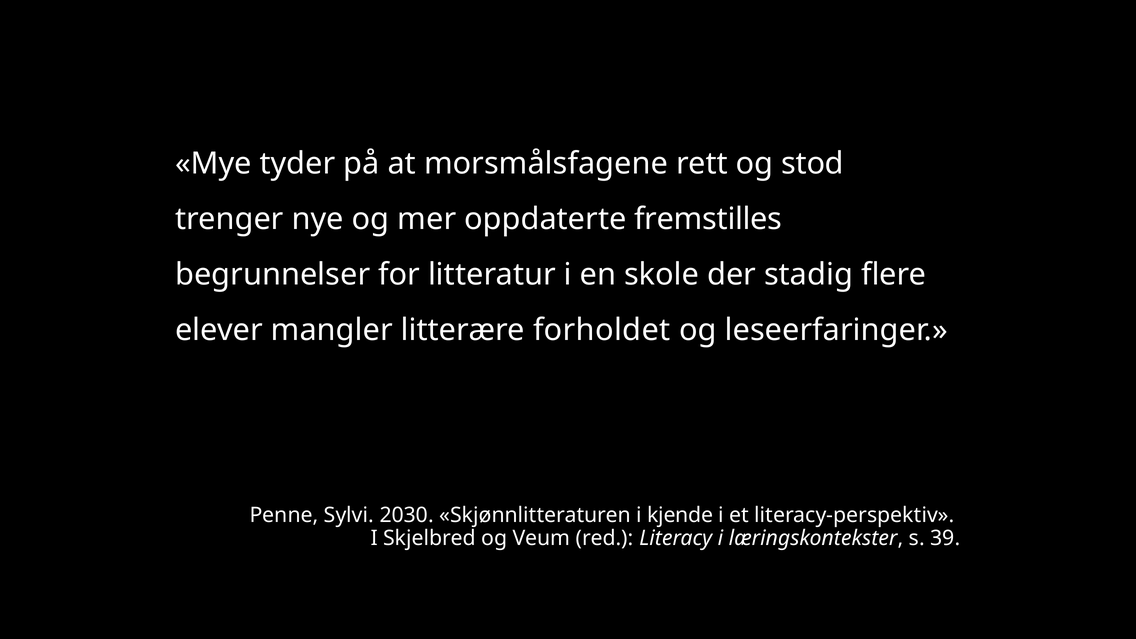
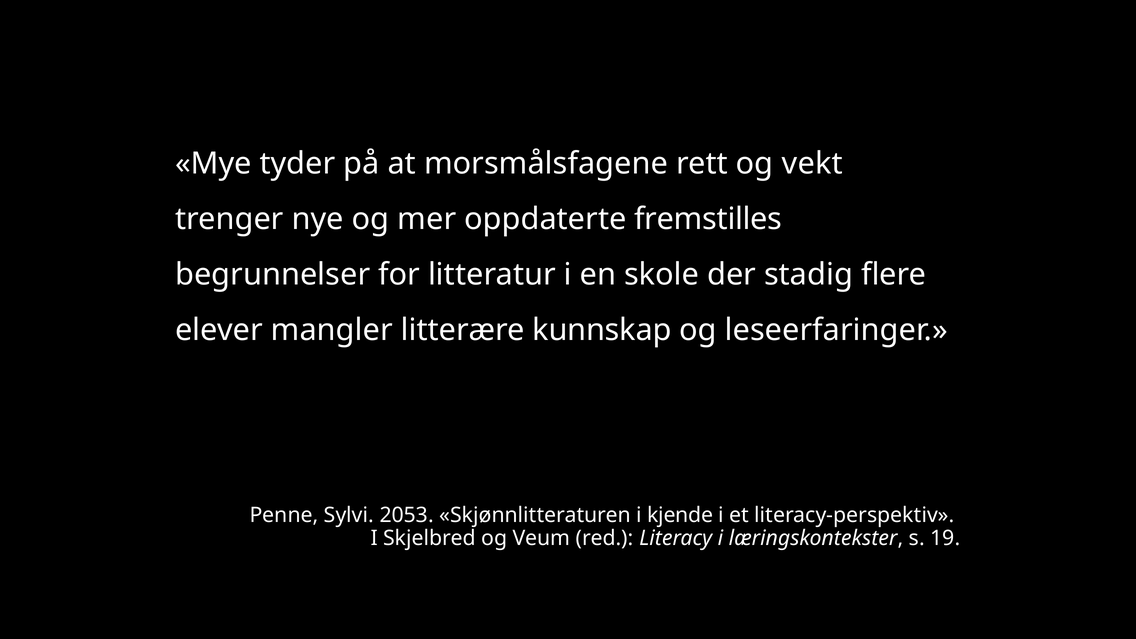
stod: stod -> vekt (812, 164)
forholdet: forholdet -> kunnskap (602, 330)
2030: 2030 -> 2053 (407, 515)
39: 39 -> 19 (945, 538)
